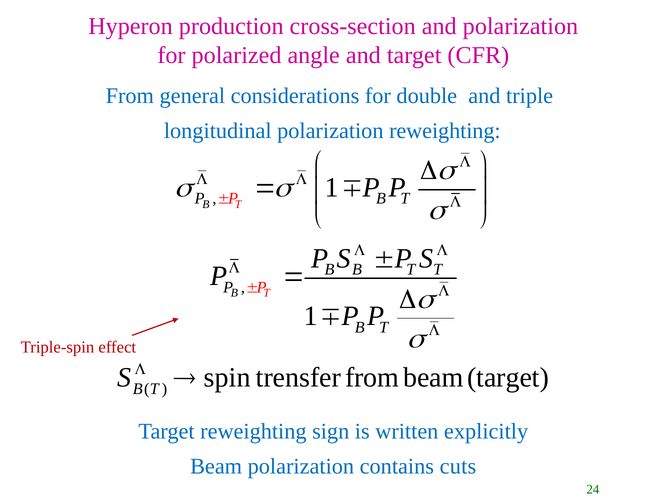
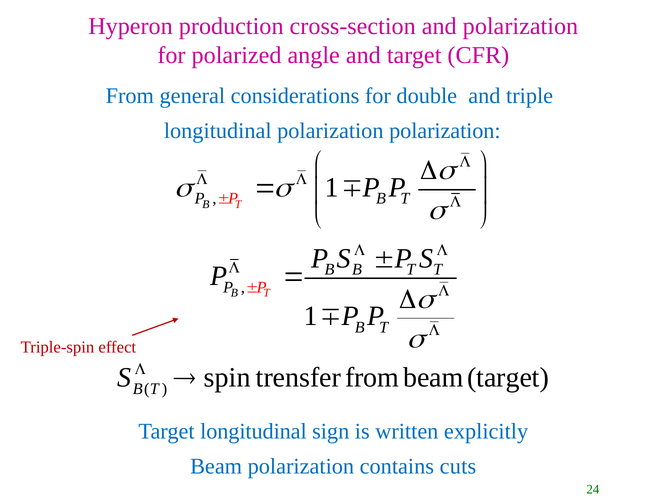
polarization reweighting: reweighting -> polarization (445, 131)
Target reweighting: reweighting -> longitudinal (253, 431)
